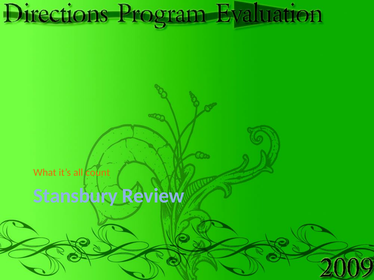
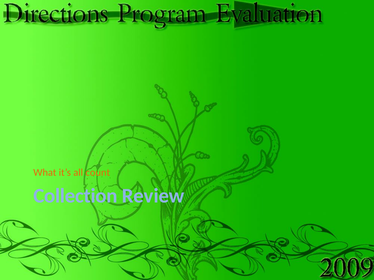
Stansbury: Stansbury -> Collection (75, 196)
